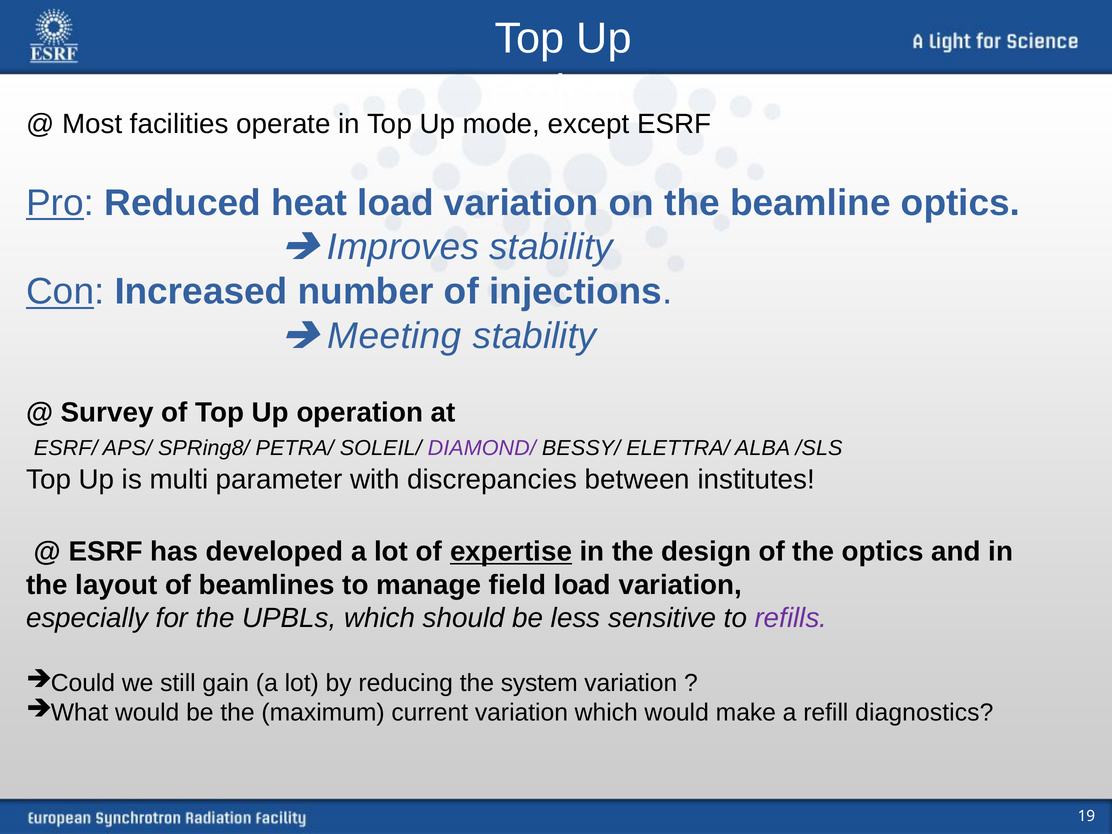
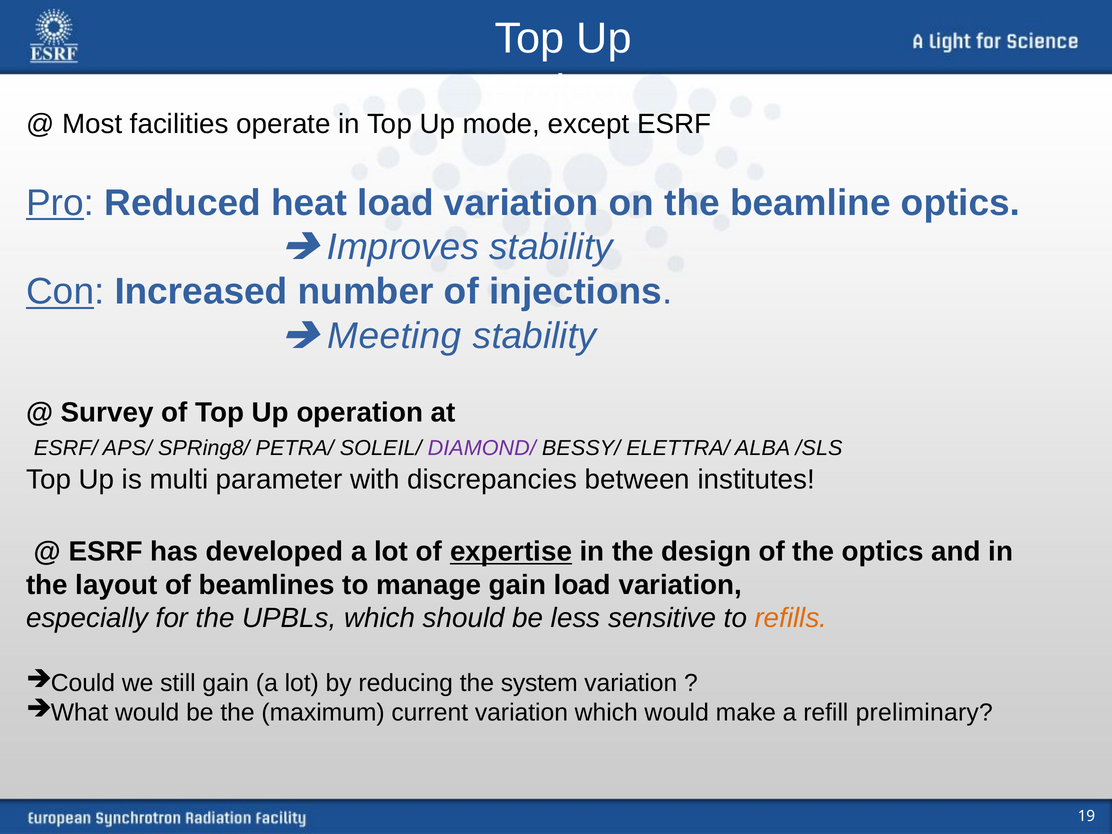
manage field: field -> gain (518, 585)
refills colour: purple -> orange (791, 618)
diagnostics: diagnostics -> preliminary (924, 713)
